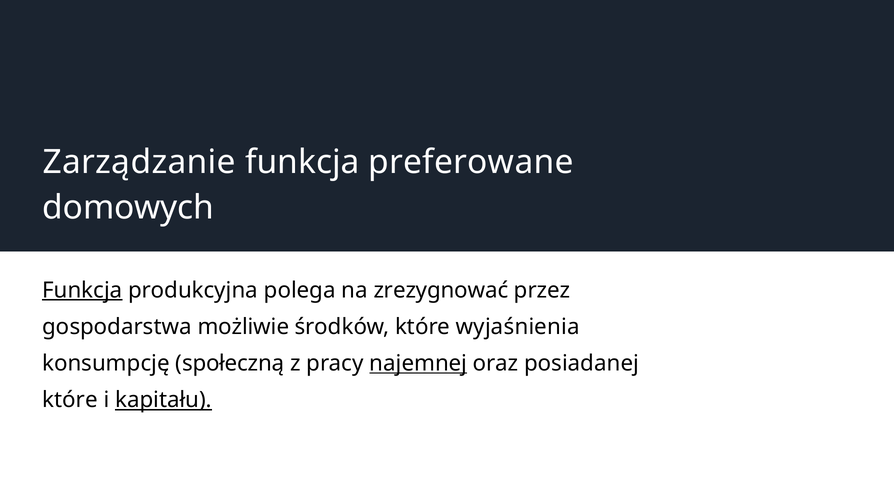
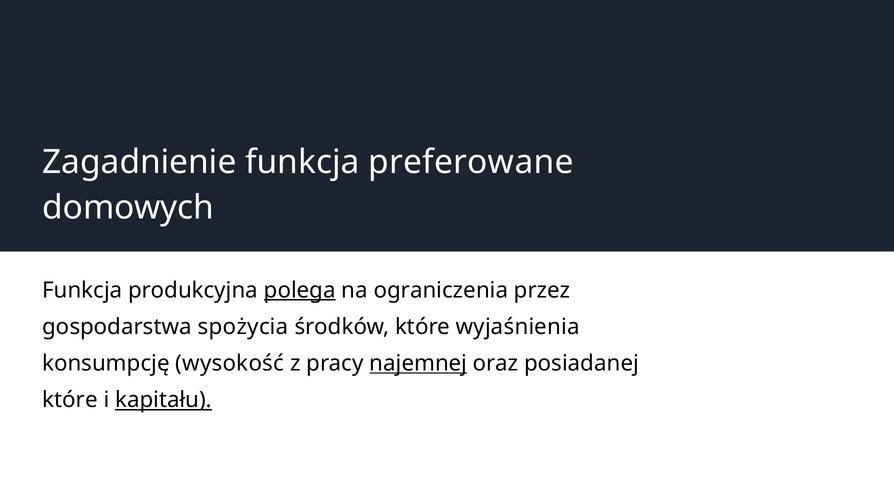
Zarządzanie: Zarządzanie -> Zagadnienie (139, 162)
Funkcja underline: present -> none (82, 290)
polega underline: none -> present (300, 290)
zrezygnować: zrezygnować -> ograniczenia (441, 290)
możliwie: możliwie -> spożycia (243, 327)
społeczną: społeczną -> wysokość (230, 363)
